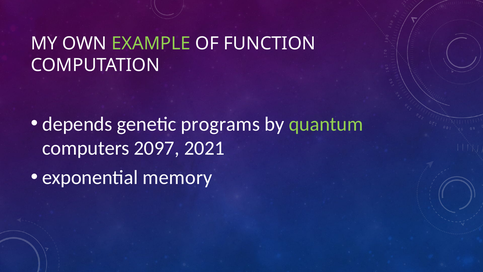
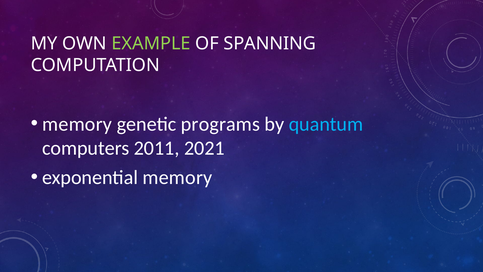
FUNCTION: FUNCTION -> SPANNING (270, 43)
depends: depends -> memory (77, 124)
quantum colour: light green -> light blue (326, 124)
2097: 2097 -> 2011 (157, 148)
